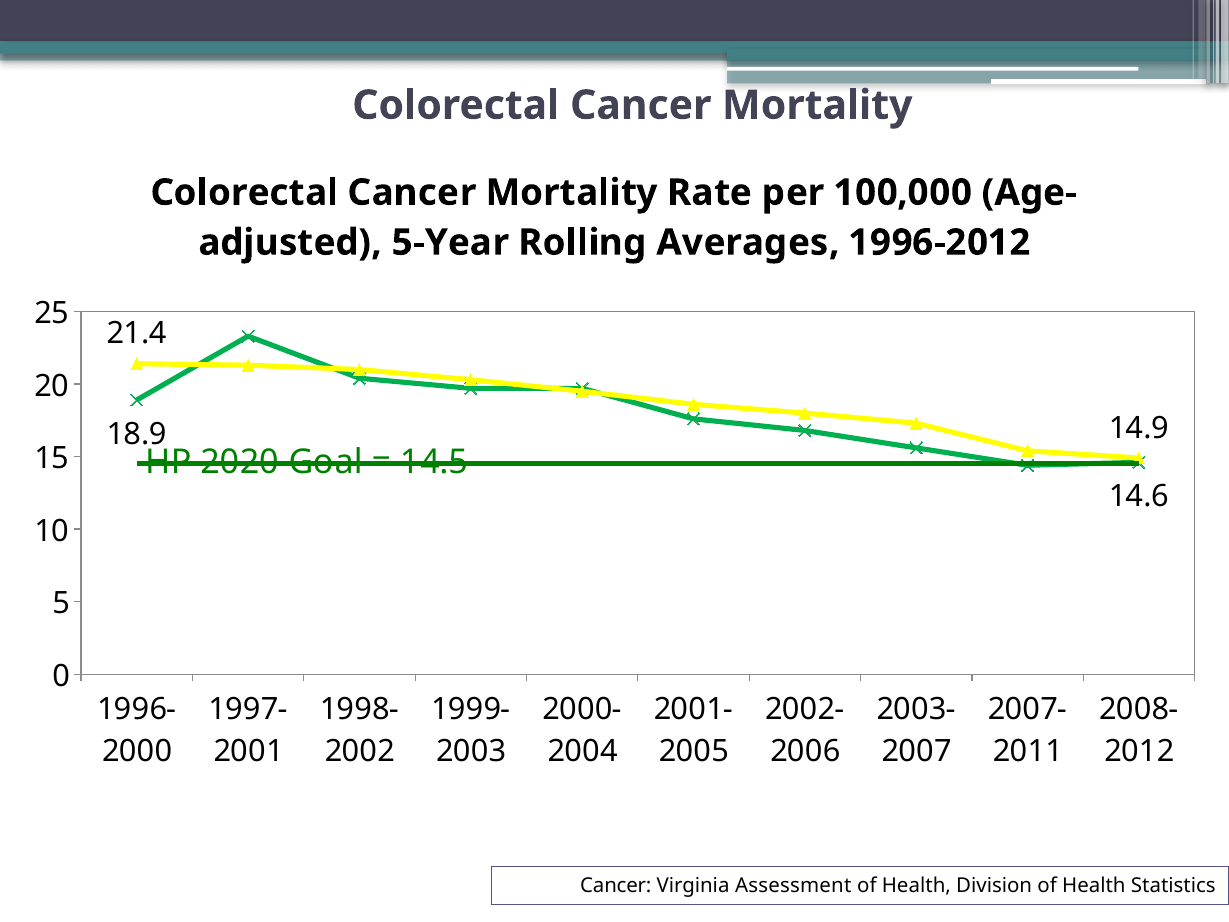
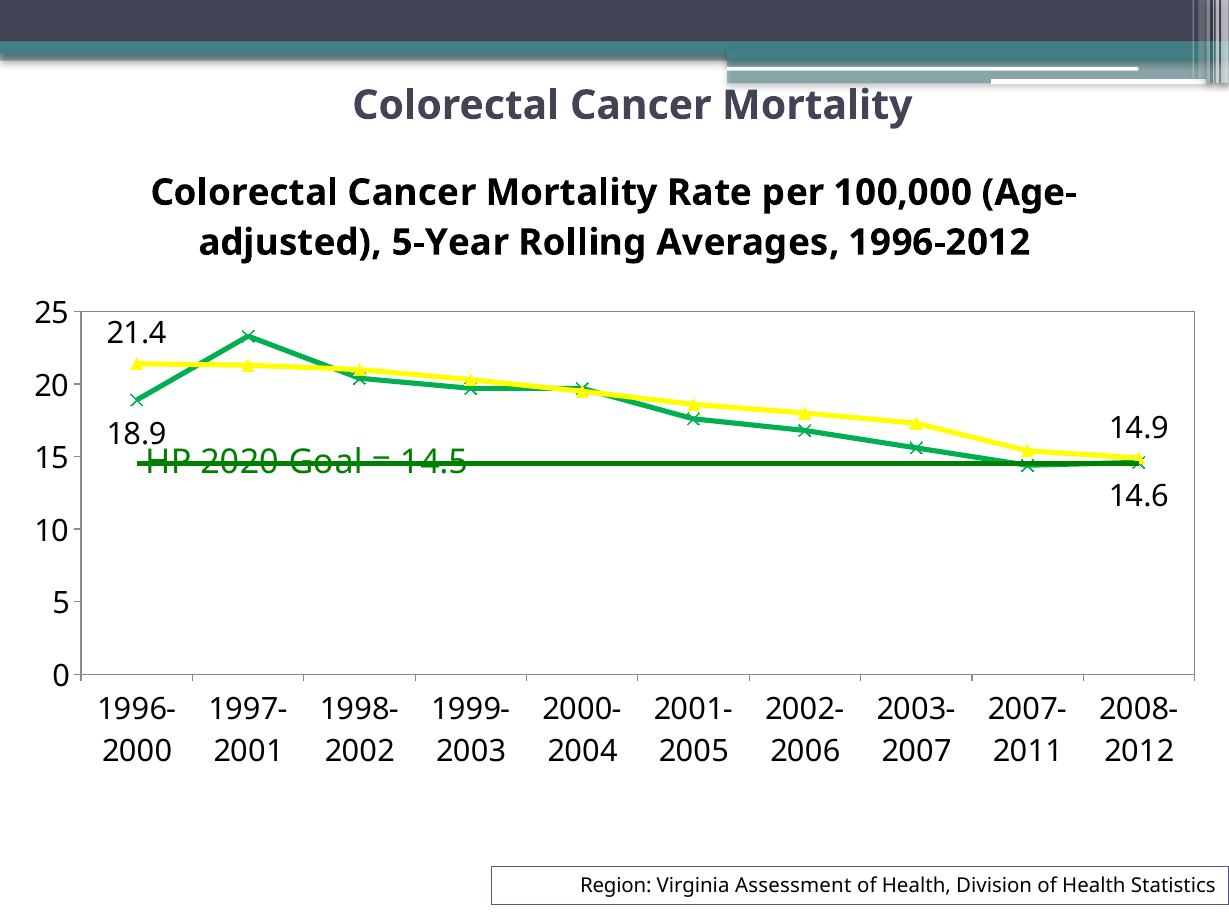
Cancer: Cancer -> Region (616, 886)
